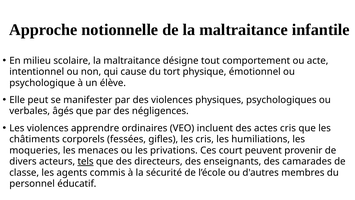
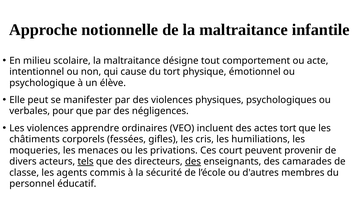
âgés: âgés -> pour (63, 111)
actes cris: cris -> tort (288, 128)
des underline: none -> present (193, 161)
